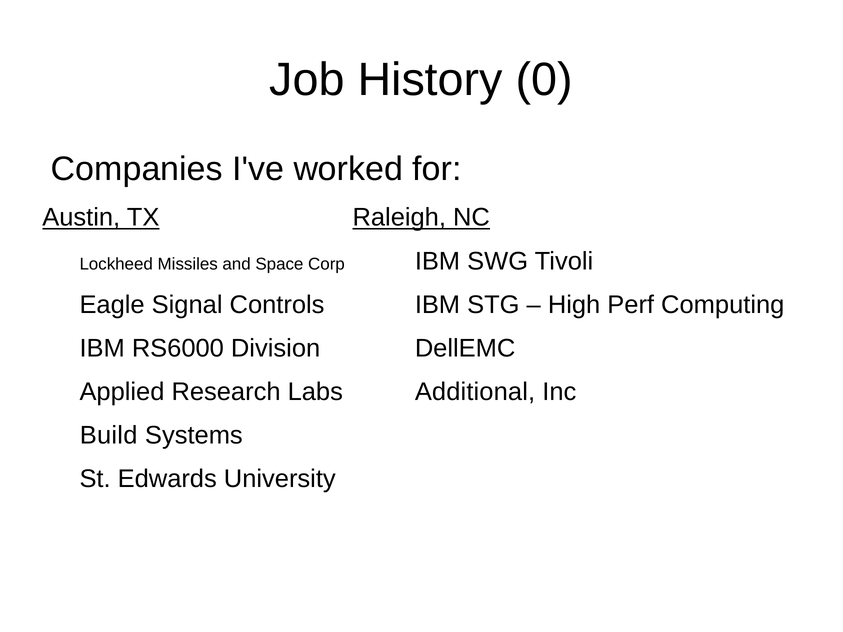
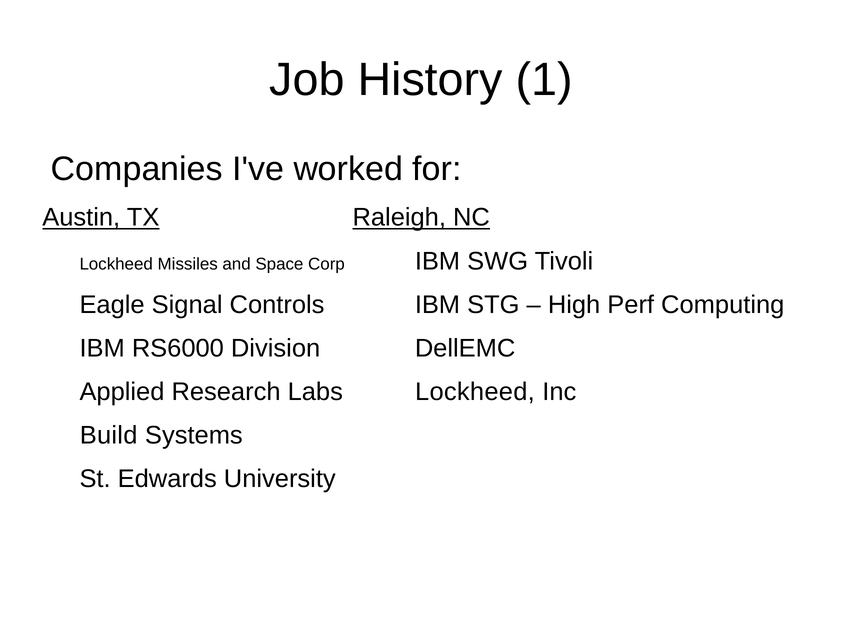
0: 0 -> 1 (544, 80)
Labs Additional: Additional -> Lockheed (475, 392)
